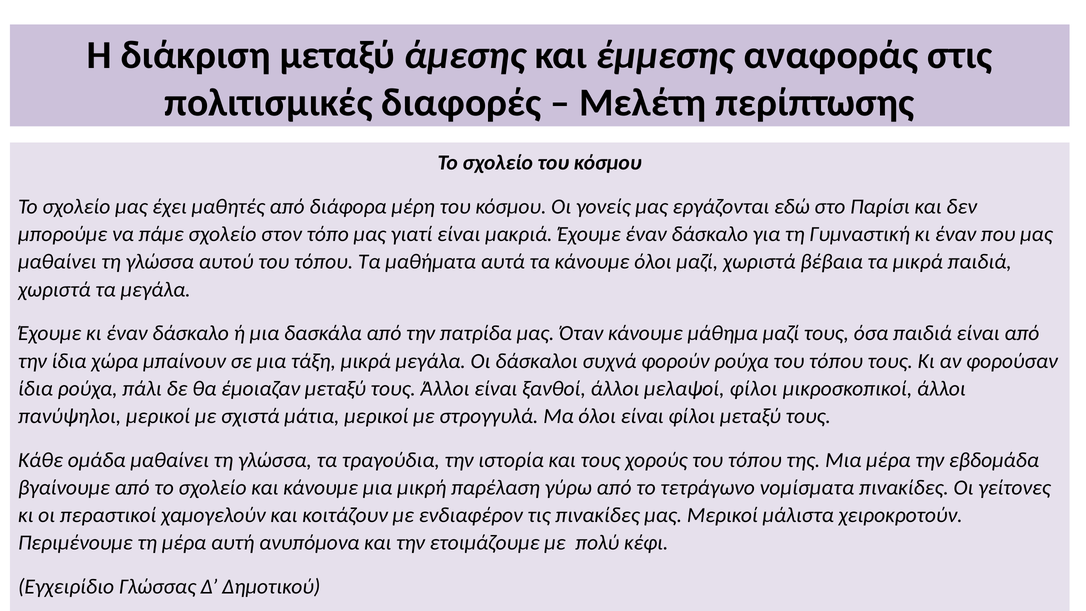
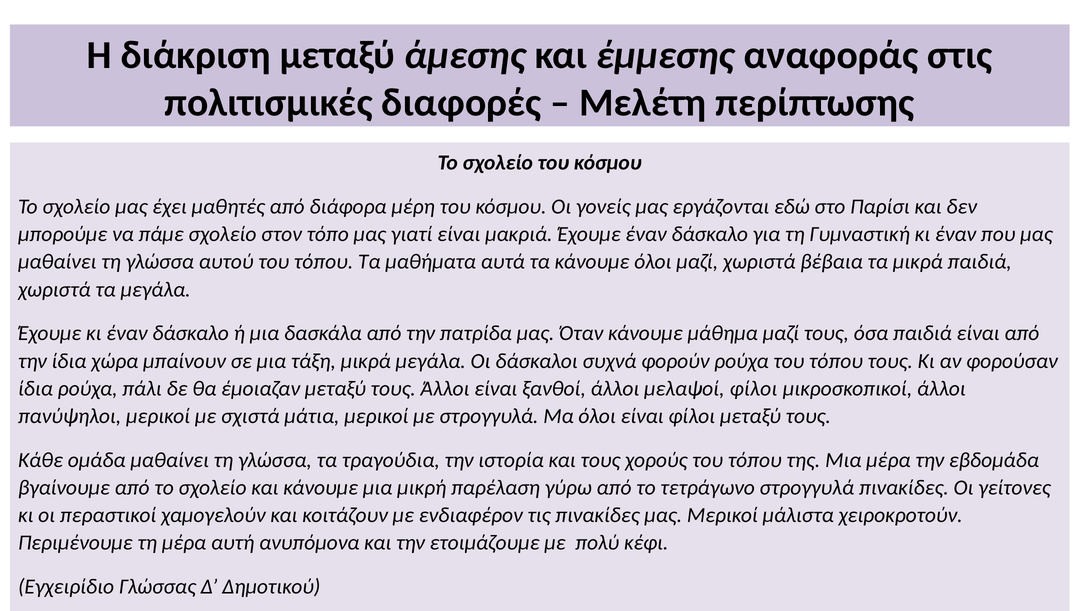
τετράγωνο νομίσματα: νομίσματα -> στρογγυλά (807, 487)
